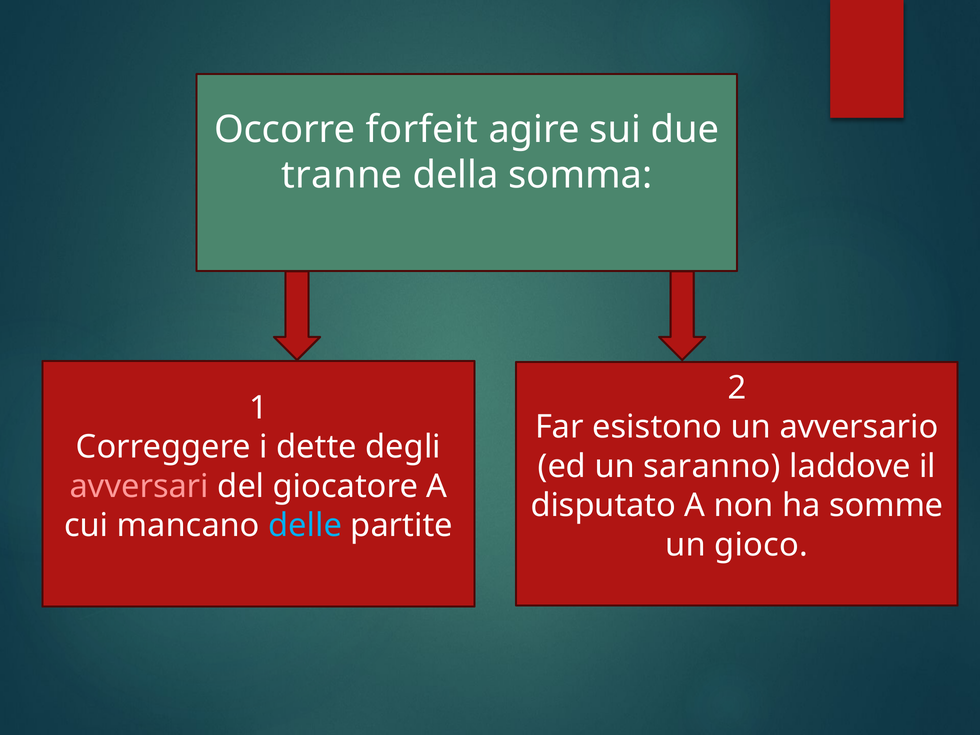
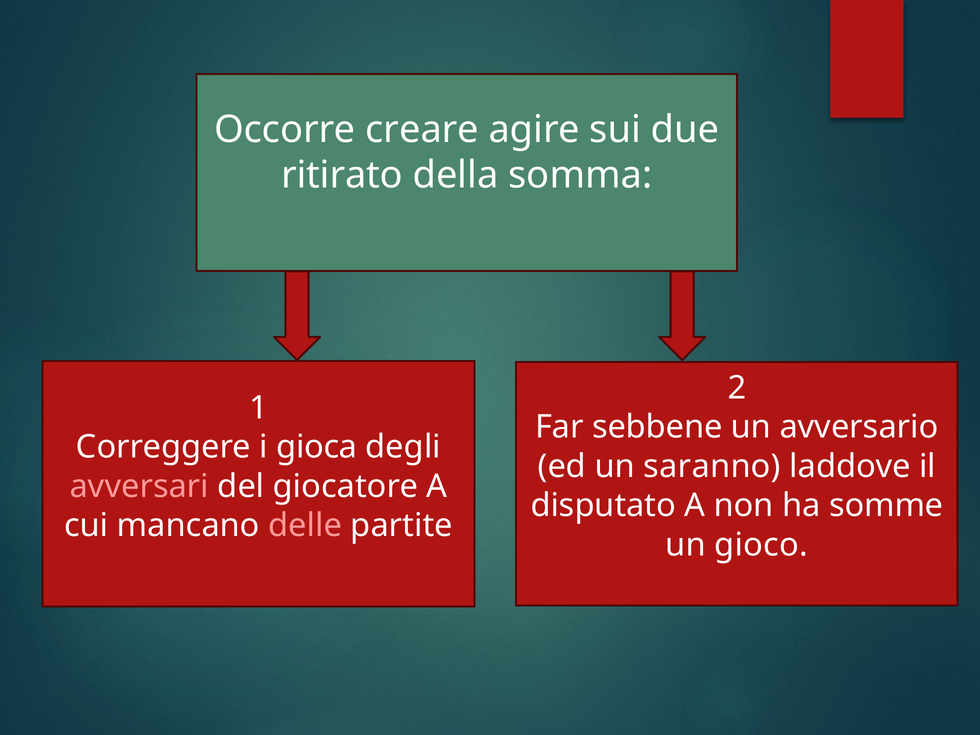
forfeit: forfeit -> creare (422, 130)
tranne: tranne -> ritirato (342, 175)
esistono: esistono -> sebbene (657, 427)
dette: dette -> gioca (317, 447)
delle colour: light blue -> pink (305, 525)
